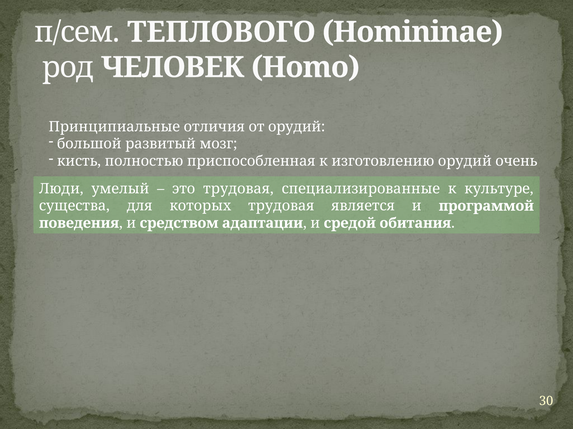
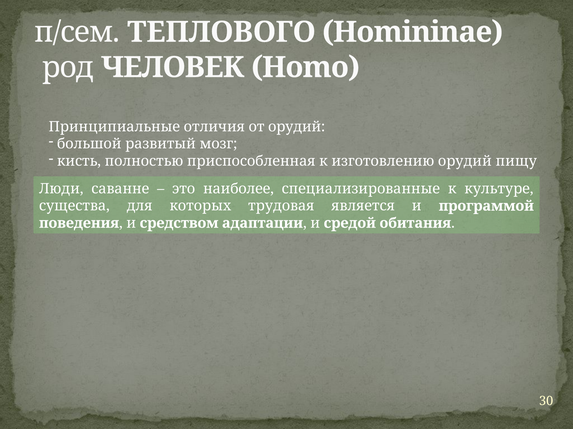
очень: очень -> пищу (516, 161)
умелый: умелый -> саванне (120, 189)
это трудовая: трудовая -> наиболее (238, 189)
